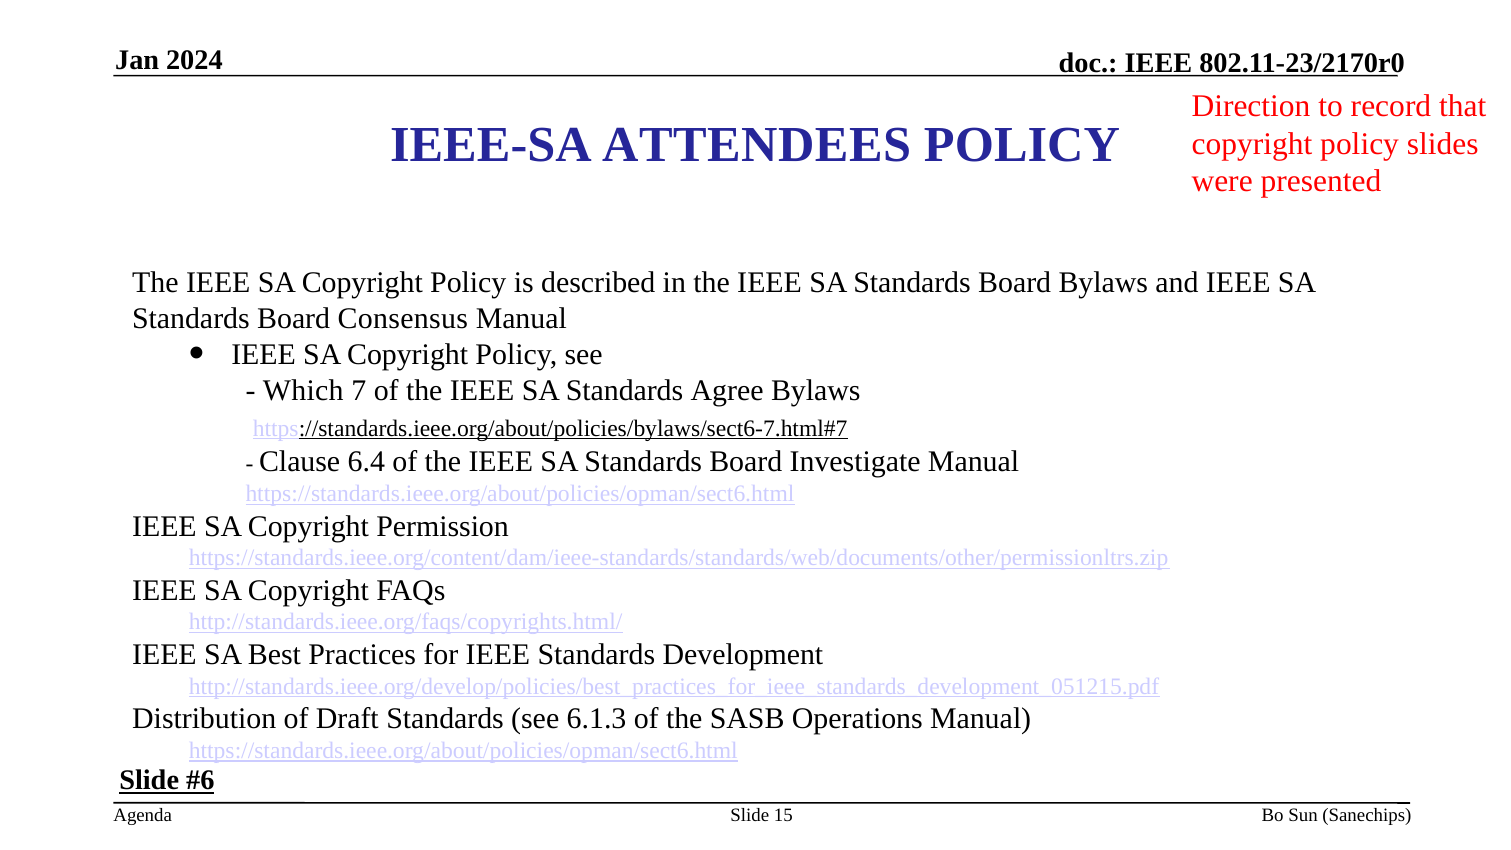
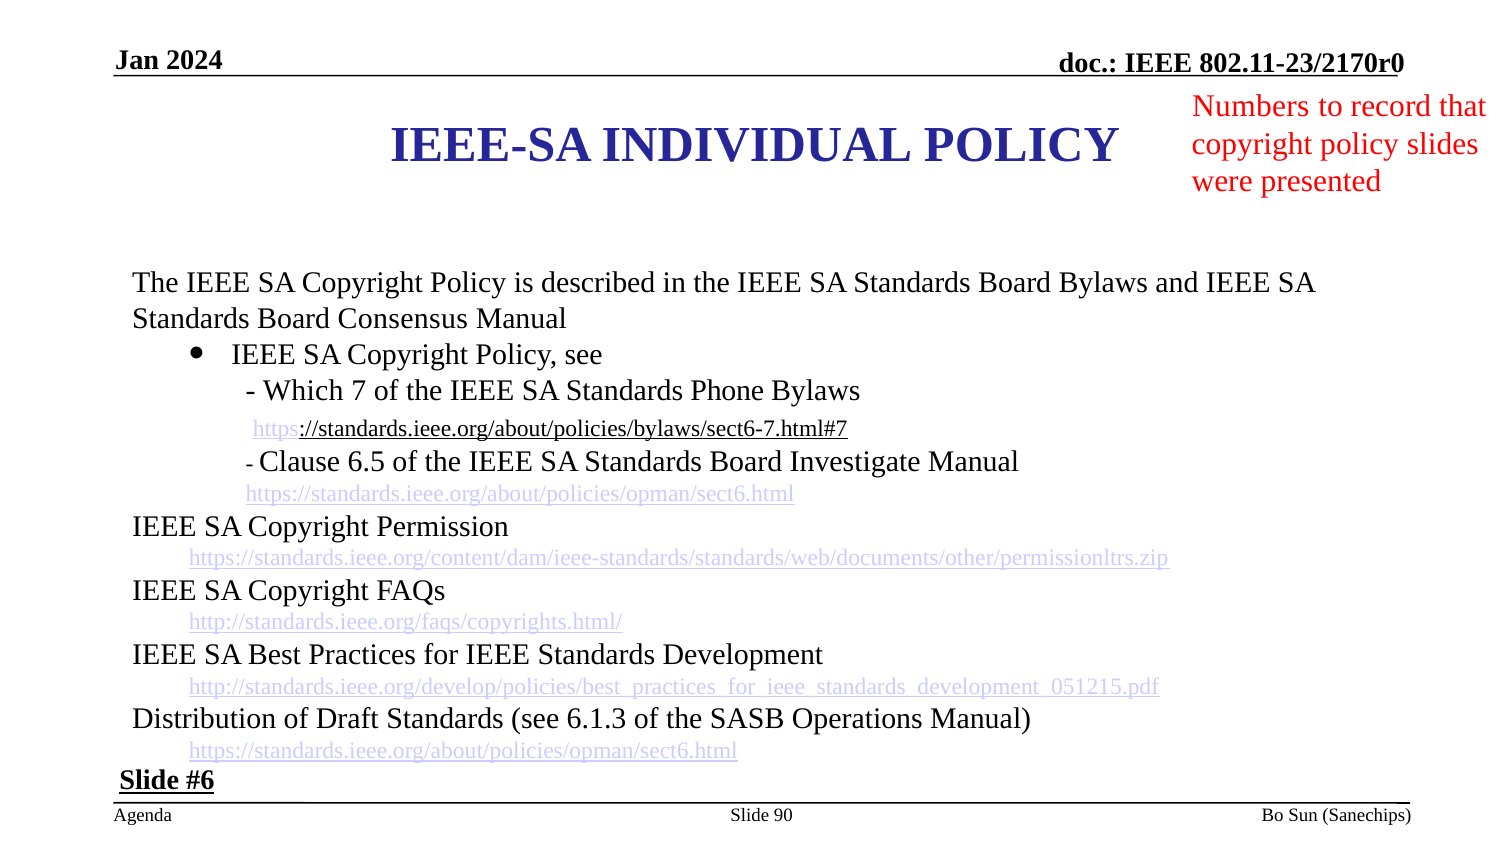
Direction: Direction -> Numbers (1251, 106)
ATTENDEES: ATTENDEES -> INDIVIDUAL (757, 145)
Agree: Agree -> Phone (727, 390)
6.4: 6.4 -> 6.5 (366, 462)
15: 15 -> 90 (783, 815)
